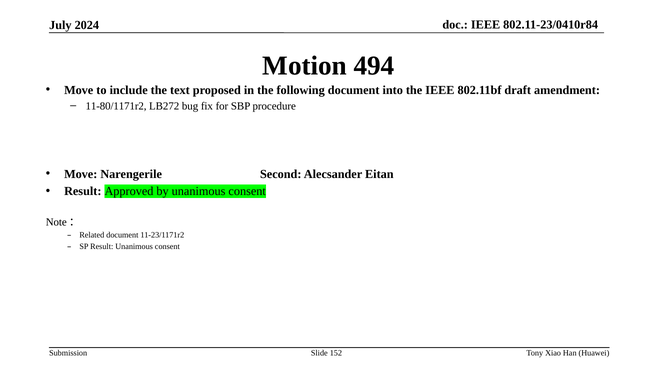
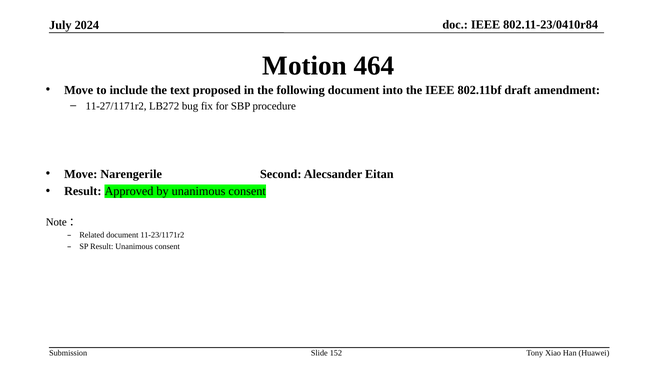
494: 494 -> 464 (374, 66)
11-80/1171r2: 11-80/1171r2 -> 11-27/1171r2 (116, 106)
